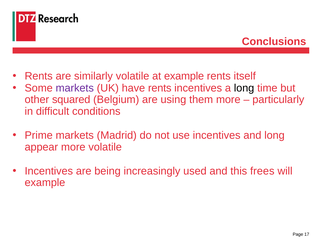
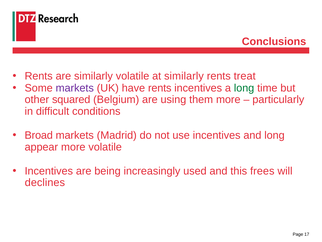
at example: example -> similarly (184, 76)
itself: itself -> treat (245, 76)
long colour: black -> green (244, 88)
Prime: Prime -> Broad (39, 135)
example: example -> declines (45, 182)
